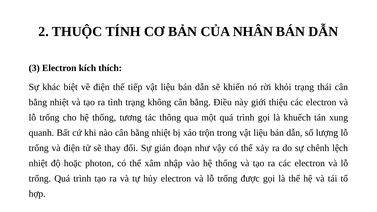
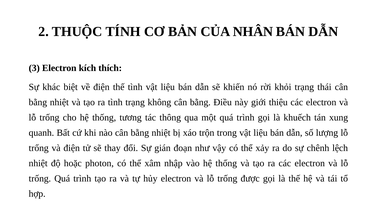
thế tiếp: tiếp -> tình (135, 87)
